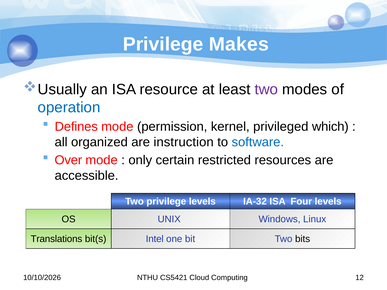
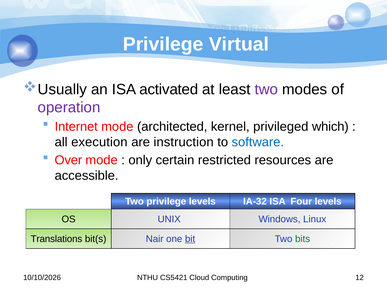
Makes: Makes -> Virtual (239, 44)
resource: resource -> activated (169, 89)
operation colour: blue -> purple (69, 107)
Defines: Defines -> Internet (76, 127)
permission: permission -> architected (172, 127)
organized: organized -> execution (99, 142)
Intel: Intel -> Nair (155, 239)
bit underline: none -> present (190, 239)
bits colour: black -> green (303, 239)
